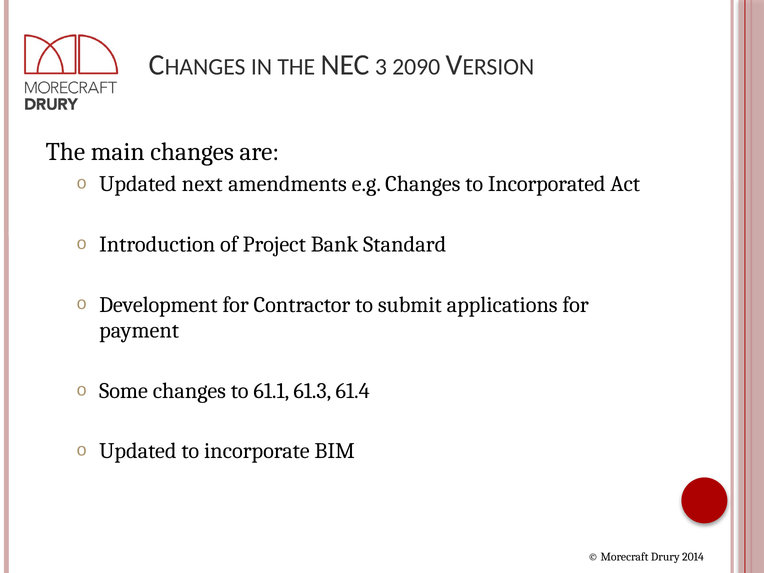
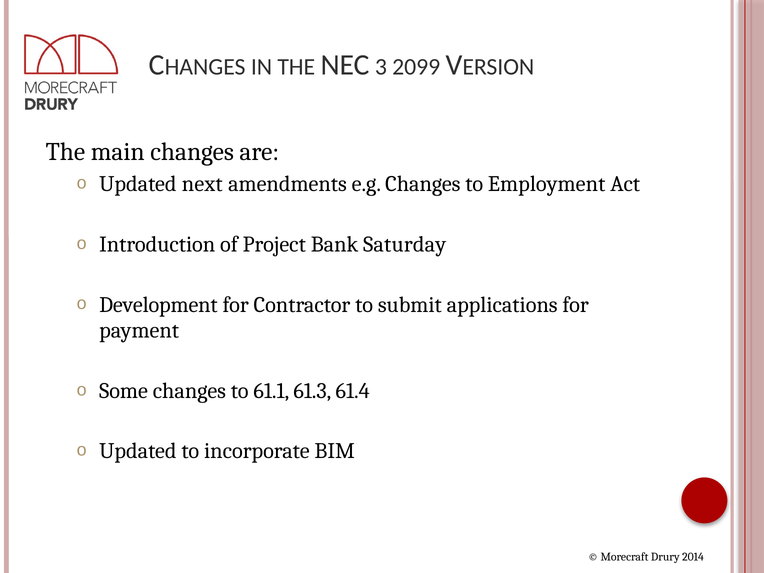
2090: 2090 -> 2099 (416, 67)
Incorporated: Incorporated -> Employment (547, 184)
Standard: Standard -> Saturday (405, 244)
